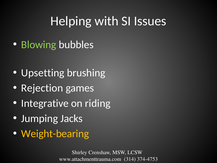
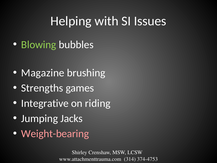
Upsetting: Upsetting -> Magazine (43, 73)
Rejection: Rejection -> Strengths (42, 88)
Weight-bearing colour: yellow -> pink (55, 133)
